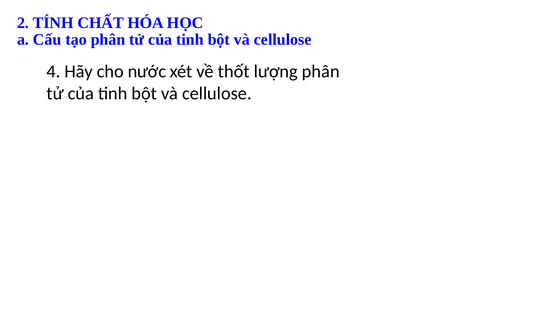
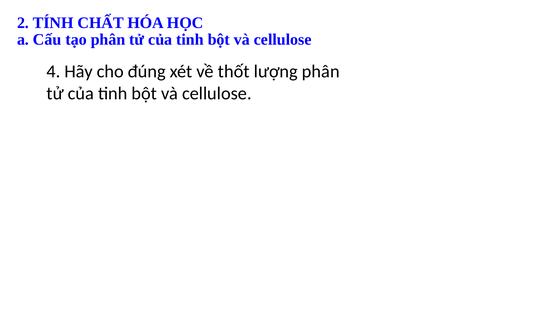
nước: nước -> đúng (147, 71)
